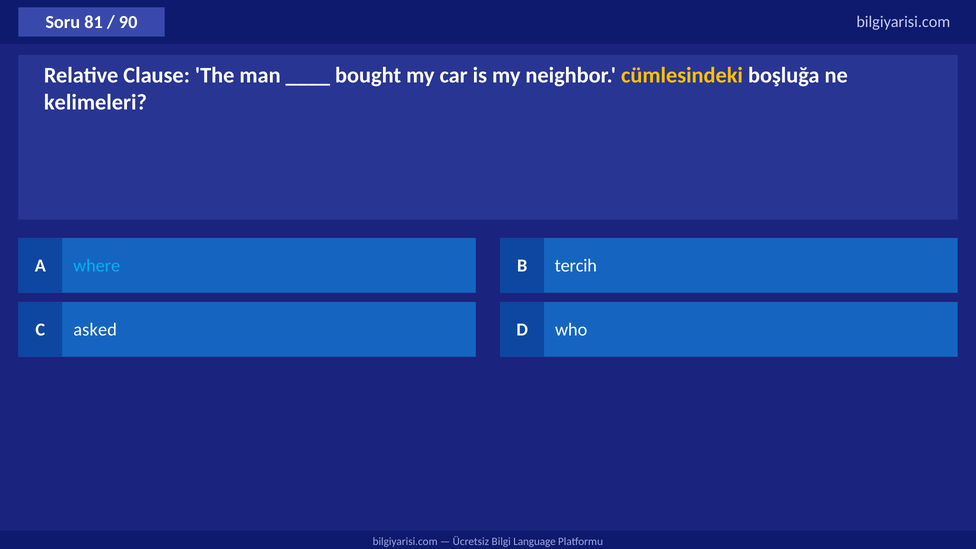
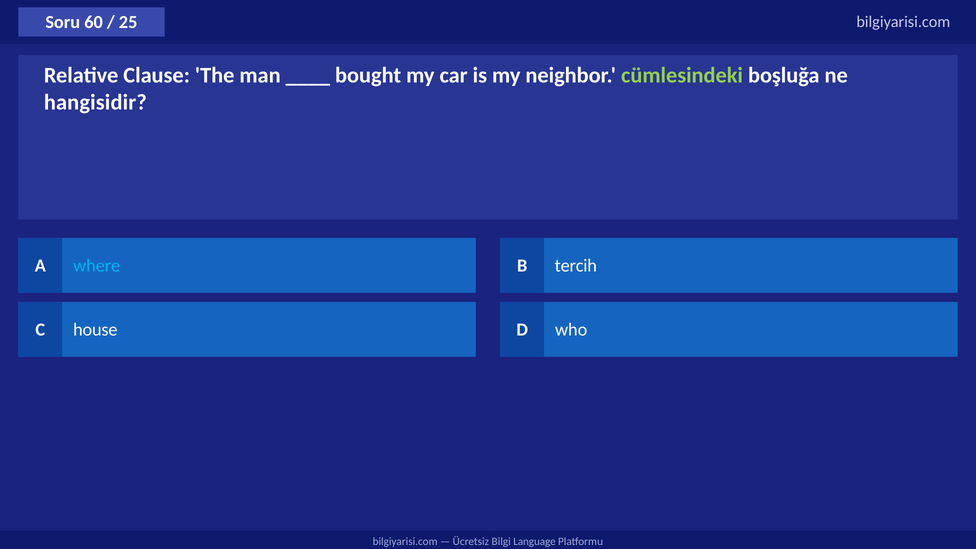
81: 81 -> 60 (94, 22)
90: 90 -> 25 (128, 22)
cümlesindeki colour: yellow -> light green (682, 75)
kelimeleri: kelimeleri -> hangisidir (95, 102)
asked: asked -> house (95, 330)
